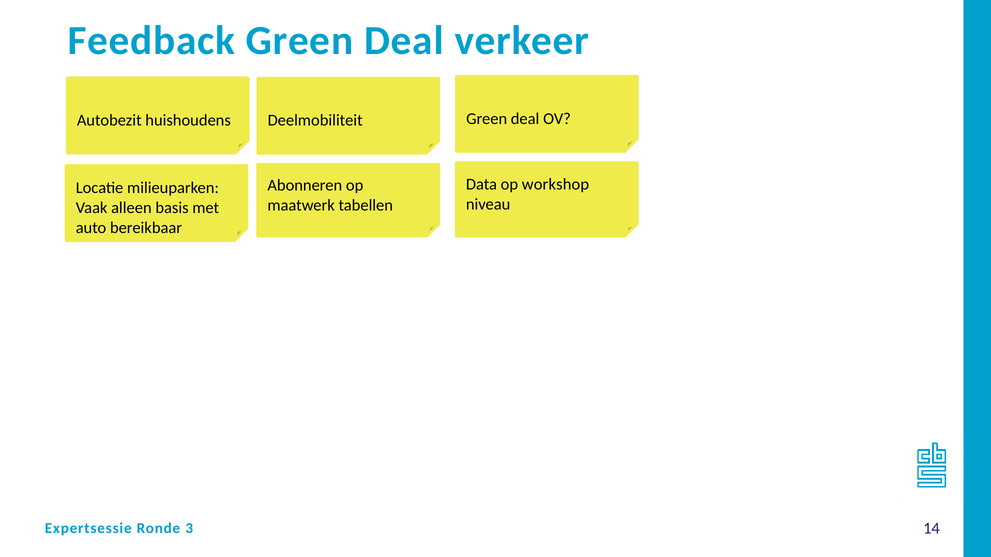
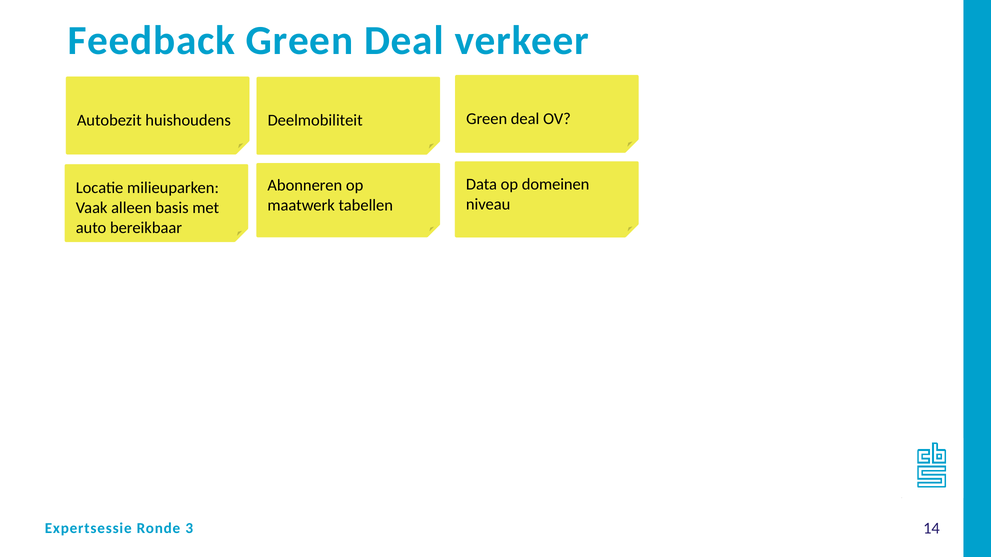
workshop: workshop -> domeinen (556, 185)
